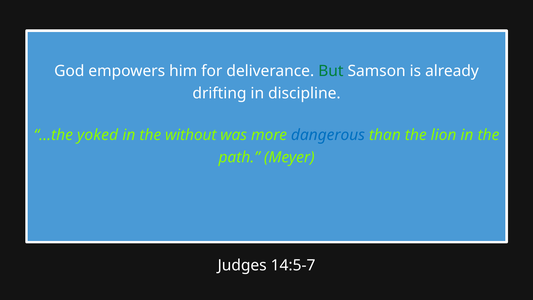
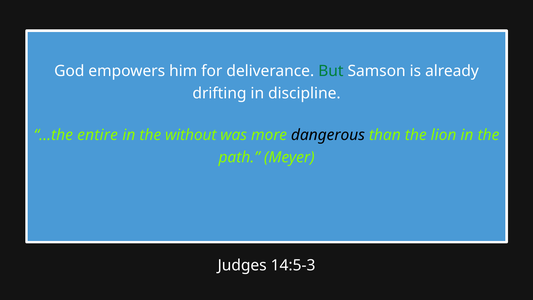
yoked: yoked -> entire (98, 135)
dangerous colour: blue -> black (328, 135)
14:5-7: 14:5-7 -> 14:5-3 (293, 265)
